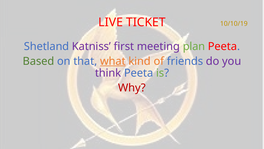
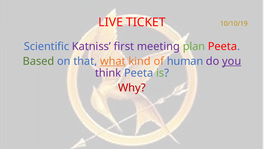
Shetland: Shetland -> Scientific (47, 46)
friends: friends -> human (185, 61)
you underline: none -> present (232, 61)
